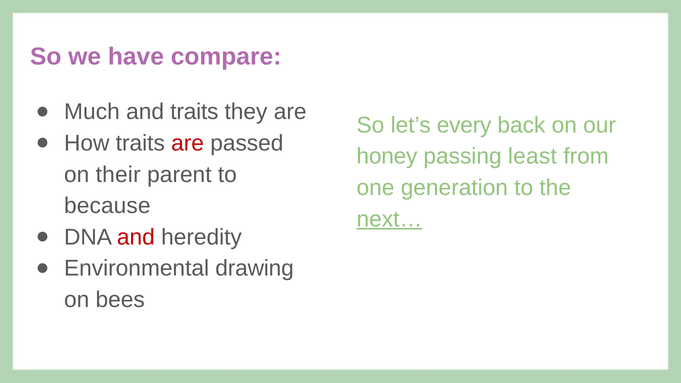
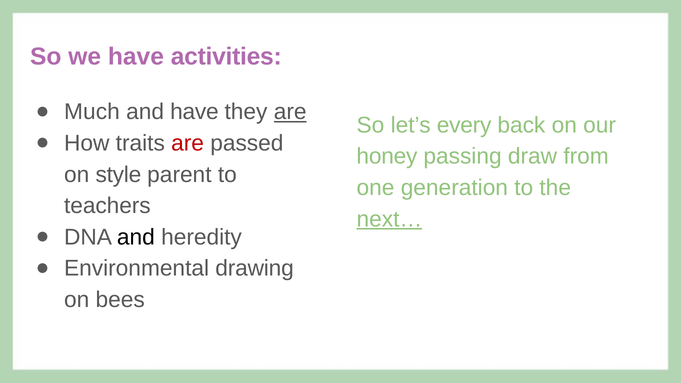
compare: compare -> activities (226, 56)
and traits: traits -> have (194, 112)
are underline: none -> present (290, 112)
least: least -> draw (533, 156)
their: their -> style (118, 175)
because: because -> teachers (107, 206)
and colour: red -> black (136, 237)
